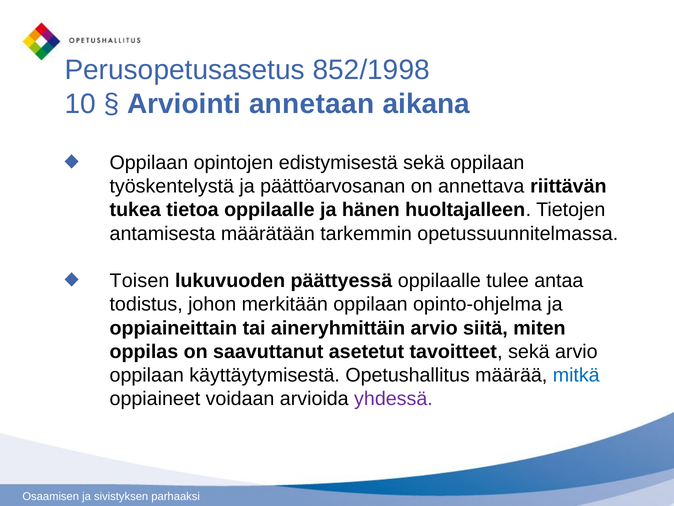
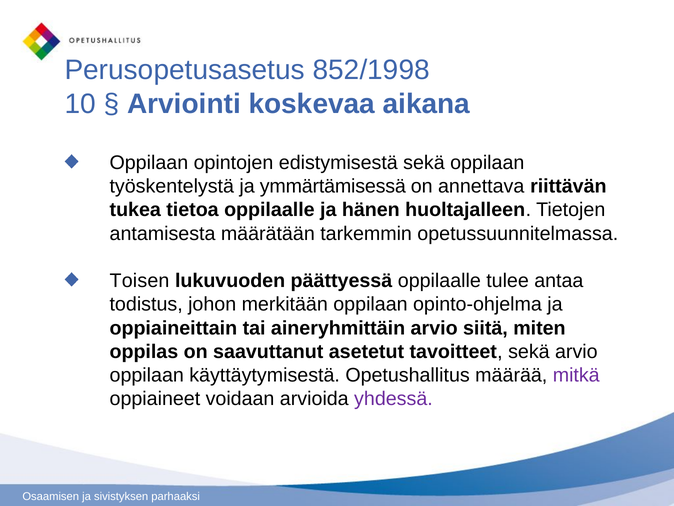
annetaan: annetaan -> koskevaa (312, 104)
päättöarvosanan: päättöarvosanan -> ymmärtämisessä (333, 186)
mitkä colour: blue -> purple (576, 375)
